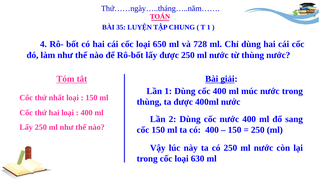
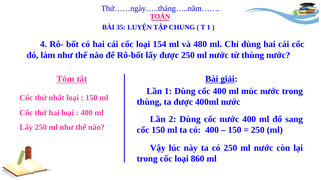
650: 650 -> 154 (160, 44)
728: 728 -> 480 (200, 44)
630: 630 -> 860 (198, 159)
